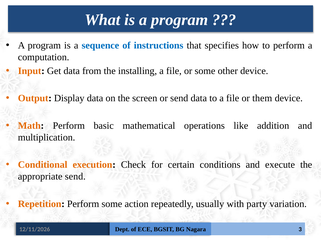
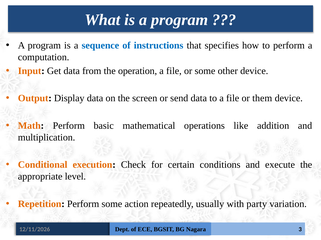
installing: installing -> operation (138, 71)
appropriate send: send -> level (75, 177)
